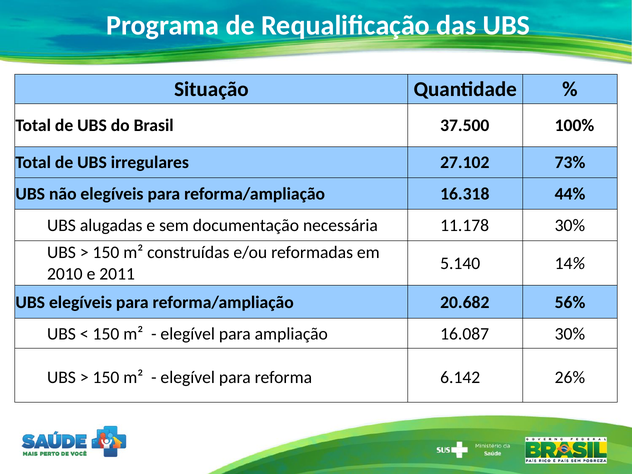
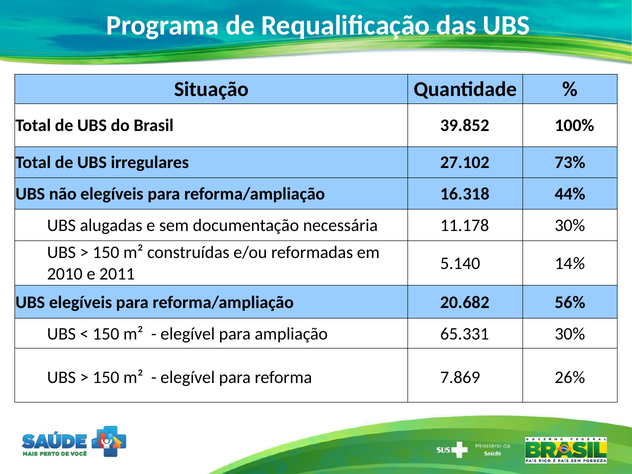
37.500: 37.500 -> 39.852 (465, 126)
16.087: 16.087 -> 65.331 (465, 334)
6.142: 6.142 -> 7.869 (460, 378)
